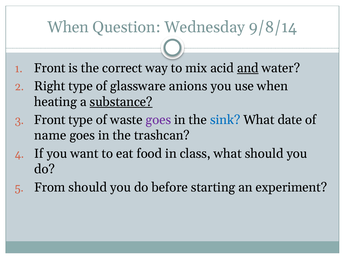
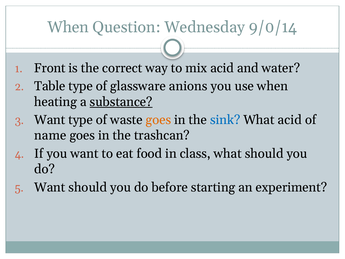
9/8/14: 9/8/14 -> 9/0/14 (273, 27)
and underline: present -> none (248, 68)
Right: Right -> Table (50, 86)
Front: Front -> Want (50, 120)
goes colour: purple -> orange (158, 120)
What date: date -> acid (290, 120)
From: From -> Want (50, 187)
